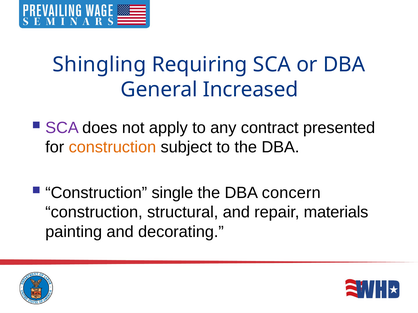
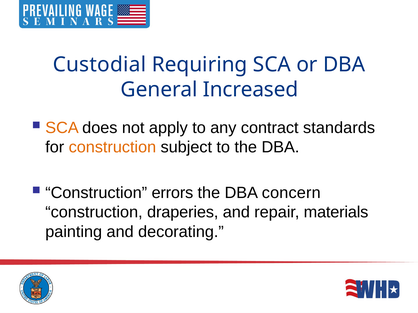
Shingling: Shingling -> Custodial (99, 65)
SCA colour: purple -> orange (62, 128)
presented: presented -> standards (339, 128)
single: single -> errors (172, 193)
structural: structural -> draperies (183, 213)
